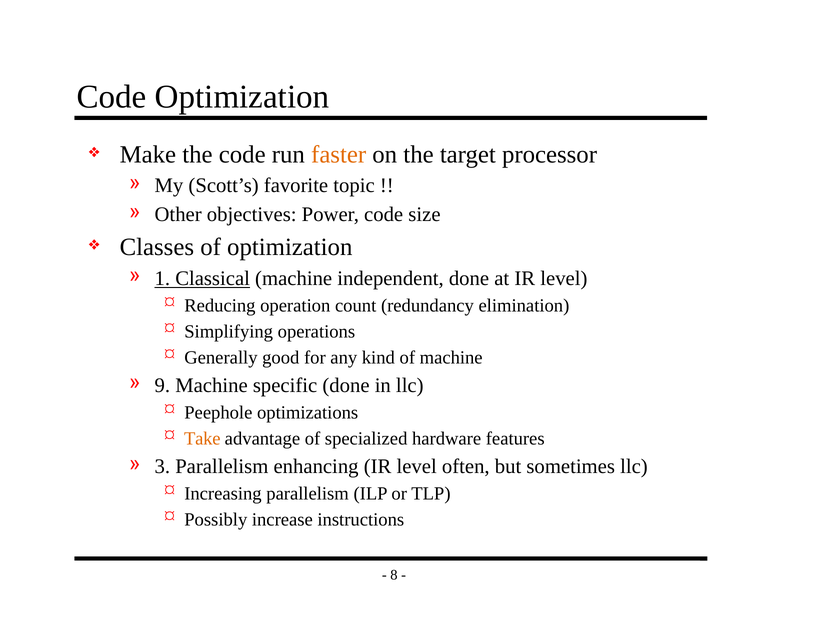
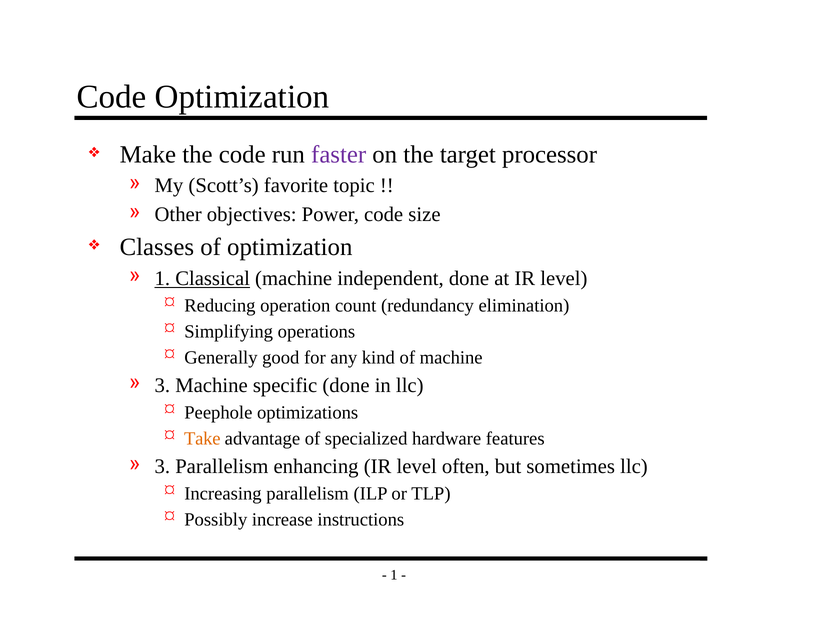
faster colour: orange -> purple (339, 154)
9: 9 -> 3 (162, 385)
8: 8 -> 1 (394, 575)
